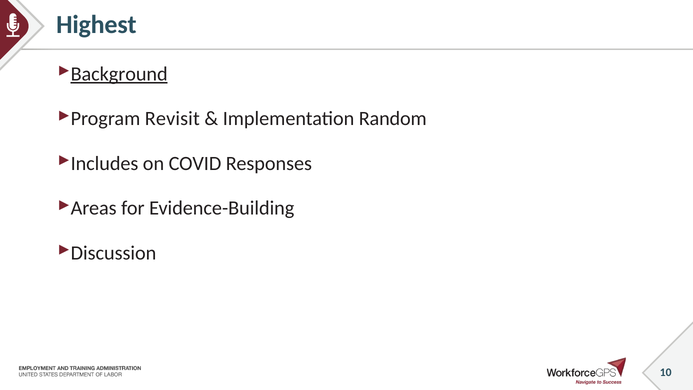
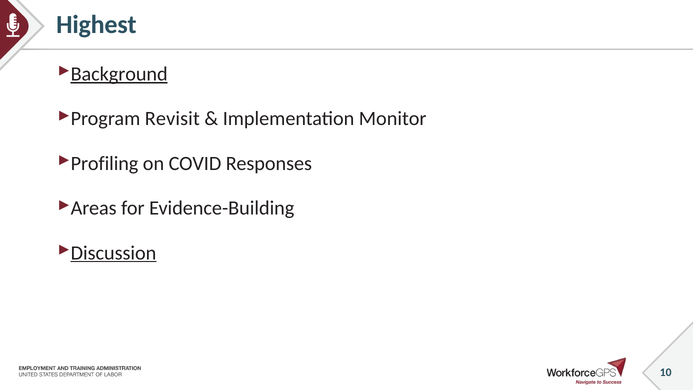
Random: Random -> Monitor (393, 119)
Includes: Includes -> Profiling (105, 163)
Discussion underline: none -> present (114, 253)
